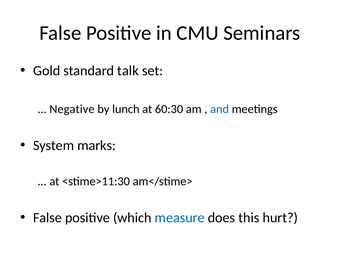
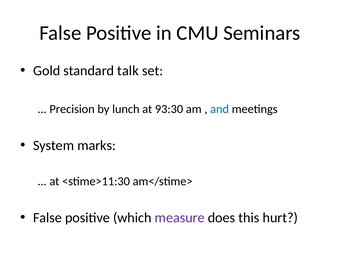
Negative: Negative -> Precision (72, 109)
60:30: 60:30 -> 93:30 (169, 109)
measure colour: blue -> purple (180, 218)
